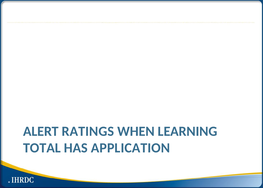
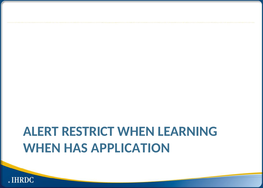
RATINGS: RATINGS -> RESTRICT (88, 131)
TOTAL: TOTAL -> WHEN (42, 148)
